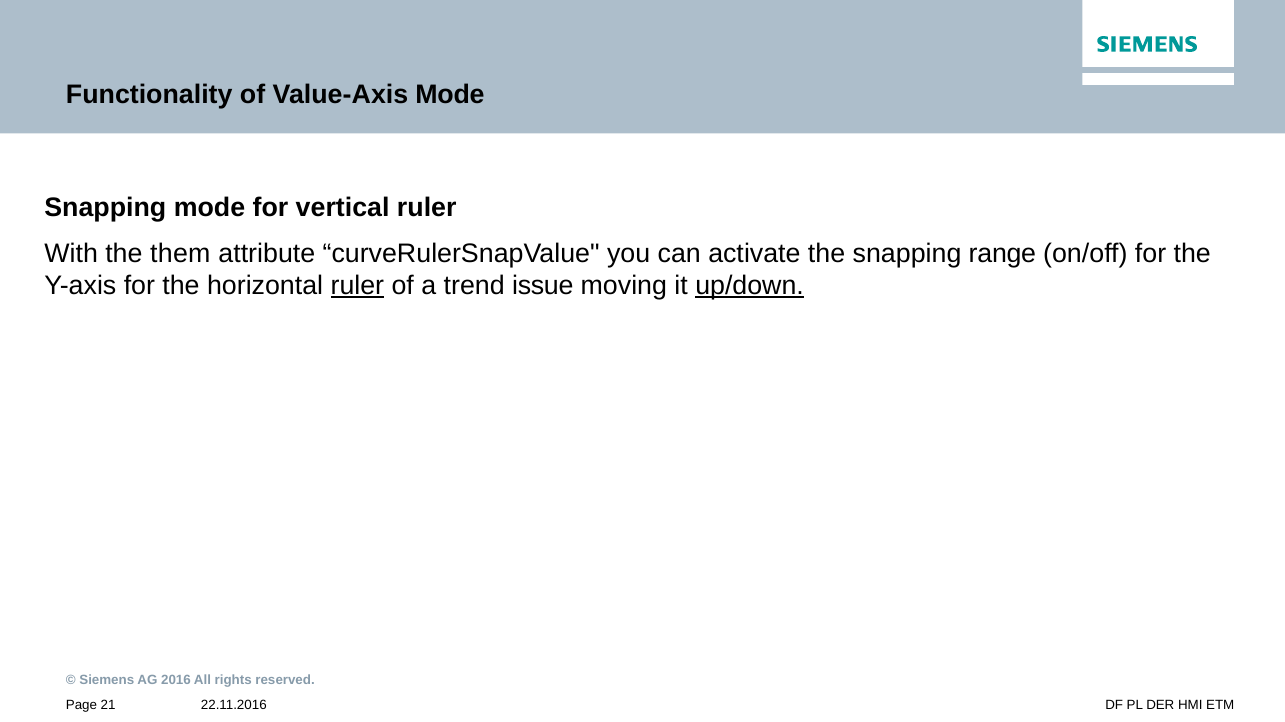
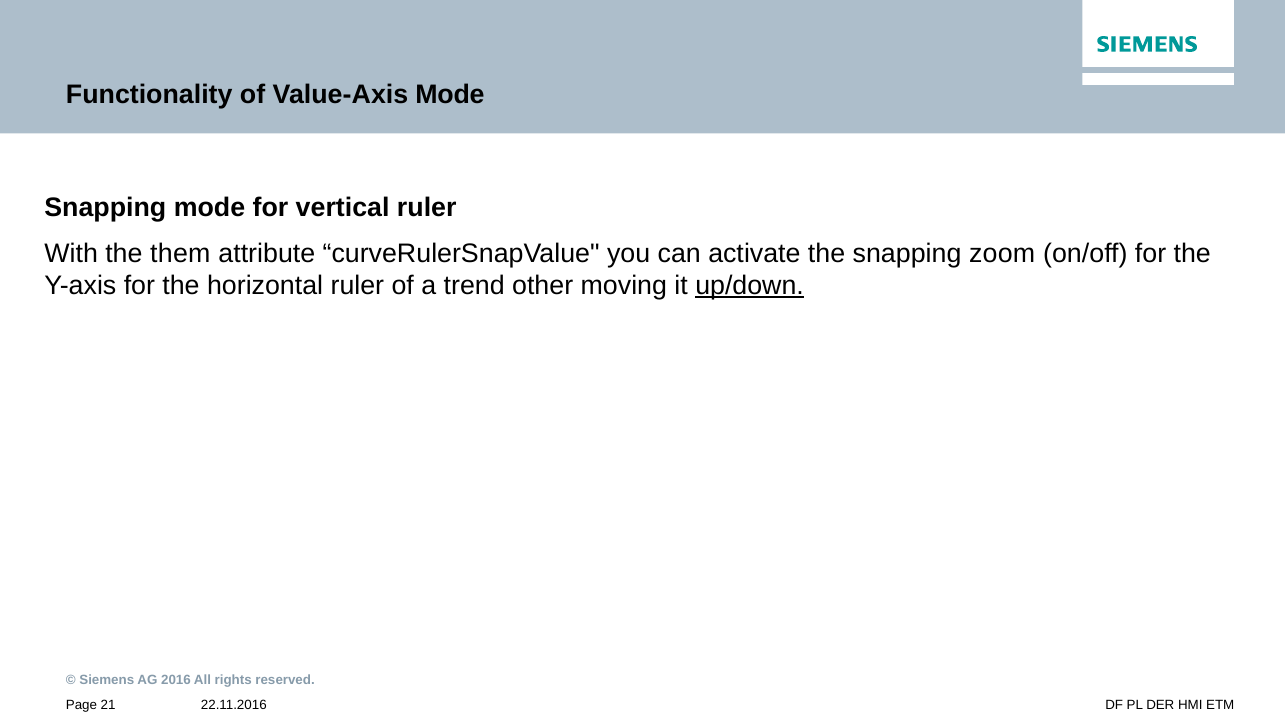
range: range -> zoom (1002, 253)
ruler underline: present -> none (357, 286)
issue: issue -> other (543, 286)
